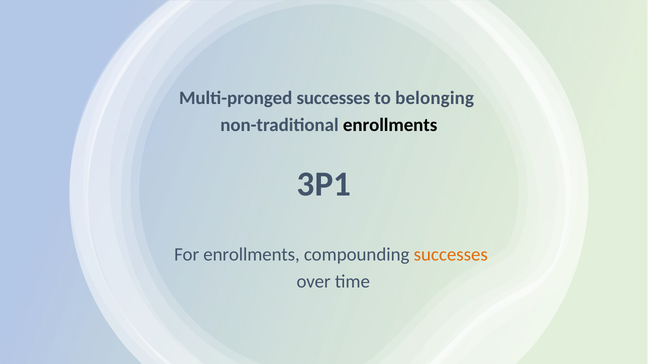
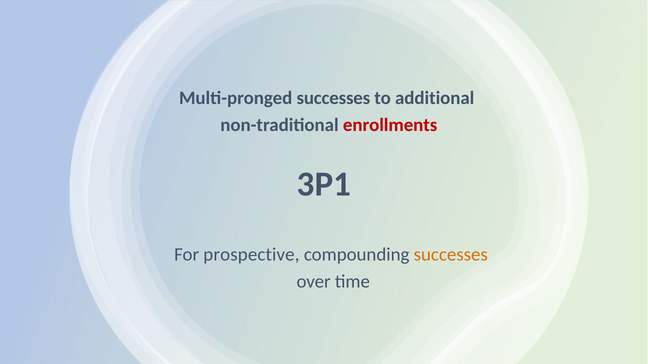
belonging: belonging -> additional (435, 98)
enrollments colour: black -> red (390, 125)
For enrollments: enrollments -> prospective (251, 255)
